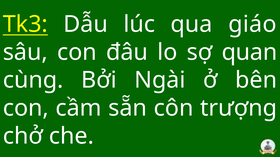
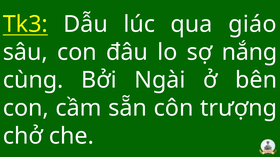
quan: quan -> nắng (249, 52)
